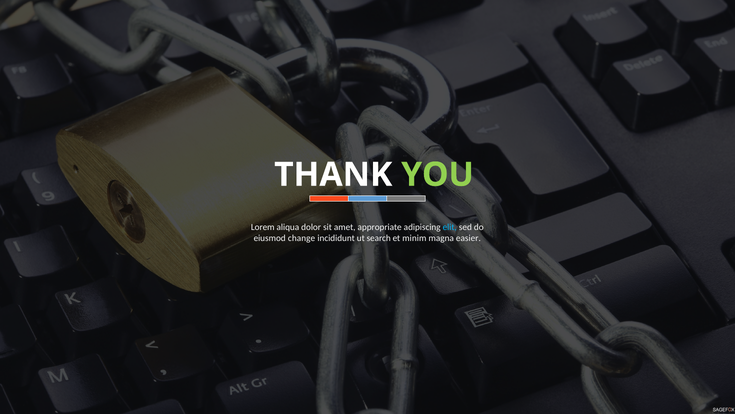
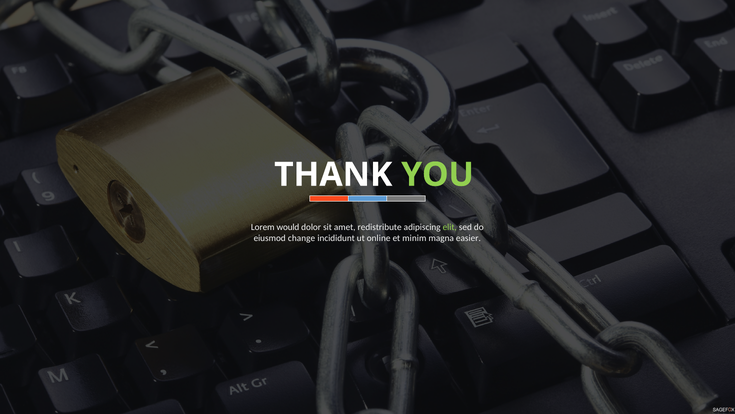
aliqua: aliqua -> would (288, 227)
appropriate: appropriate -> redistribute (380, 227)
elit colour: light blue -> light green (450, 227)
search: search -> online (379, 238)
